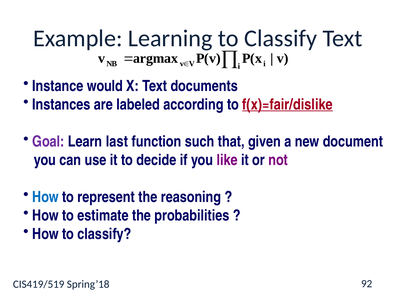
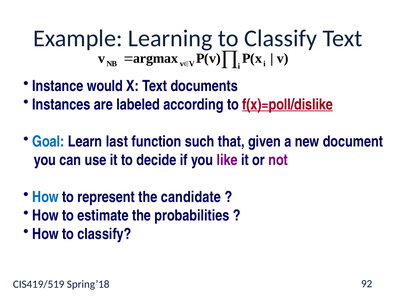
f(x)=fair/dislike: f(x)=fair/dislike -> f(x)=poll/dislike (288, 105)
Goal colour: purple -> blue (48, 141)
reasoning: reasoning -> candidate (191, 197)
